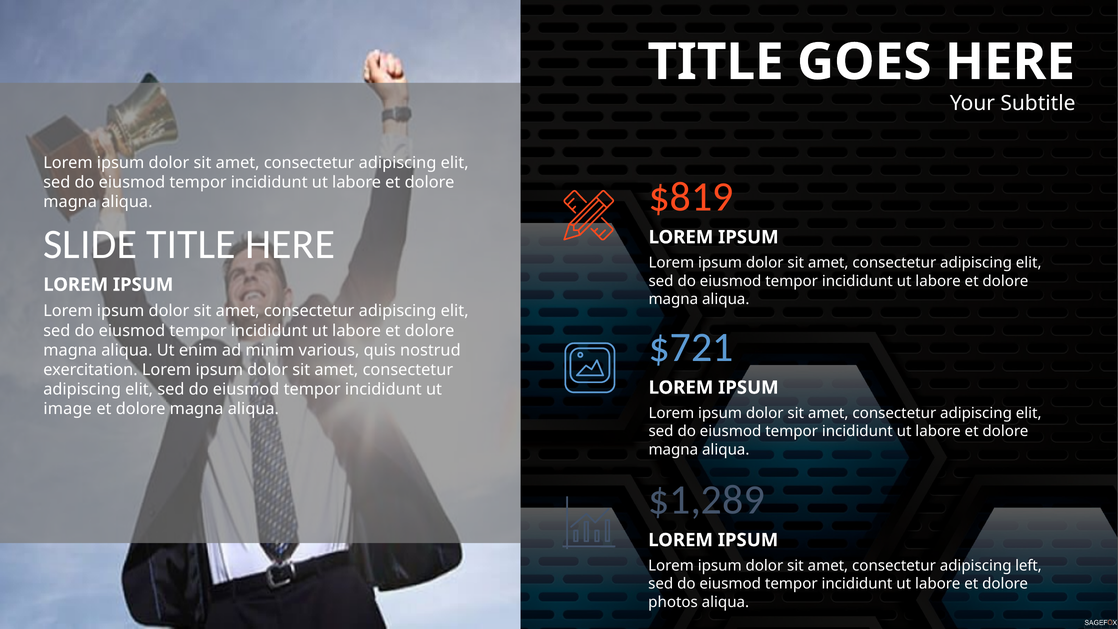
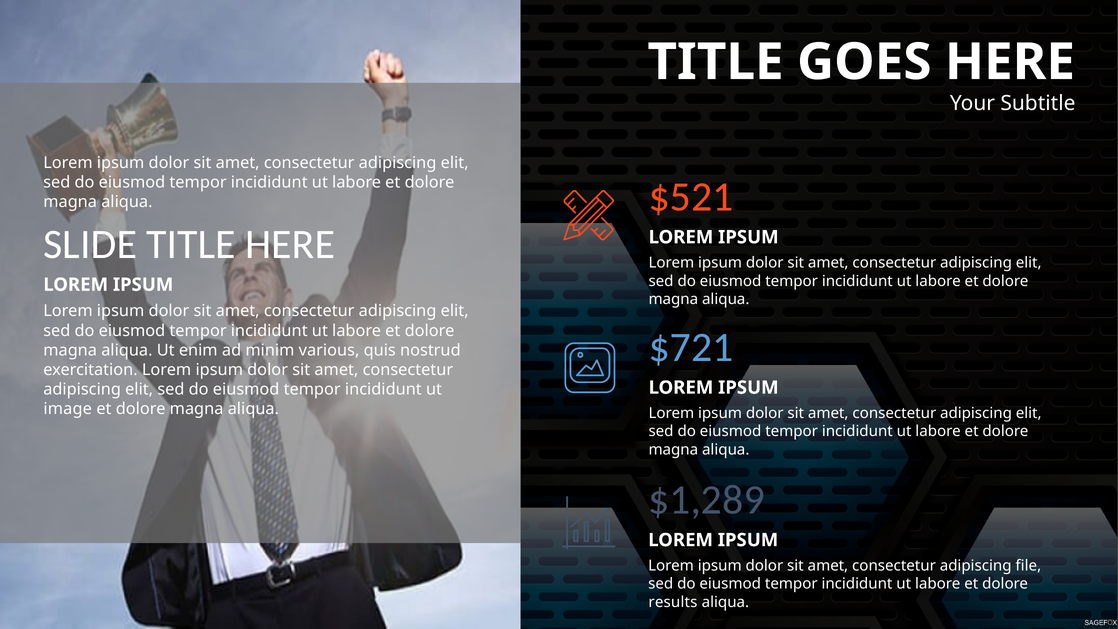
$819: $819 -> $521 (691, 197)
left: left -> file (1028, 566)
photos: photos -> results (673, 602)
